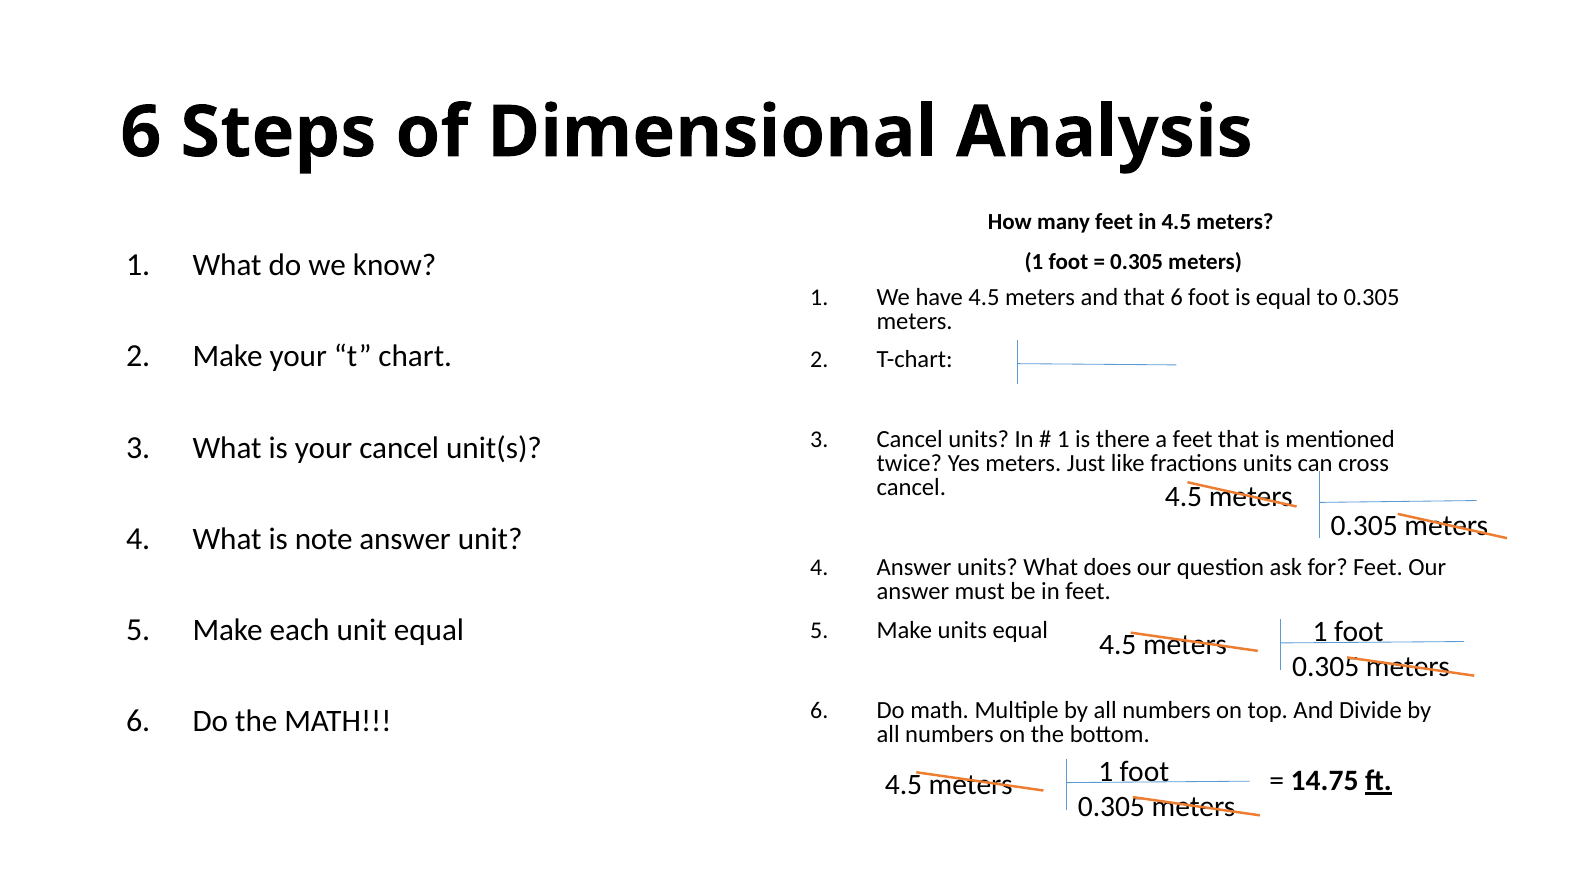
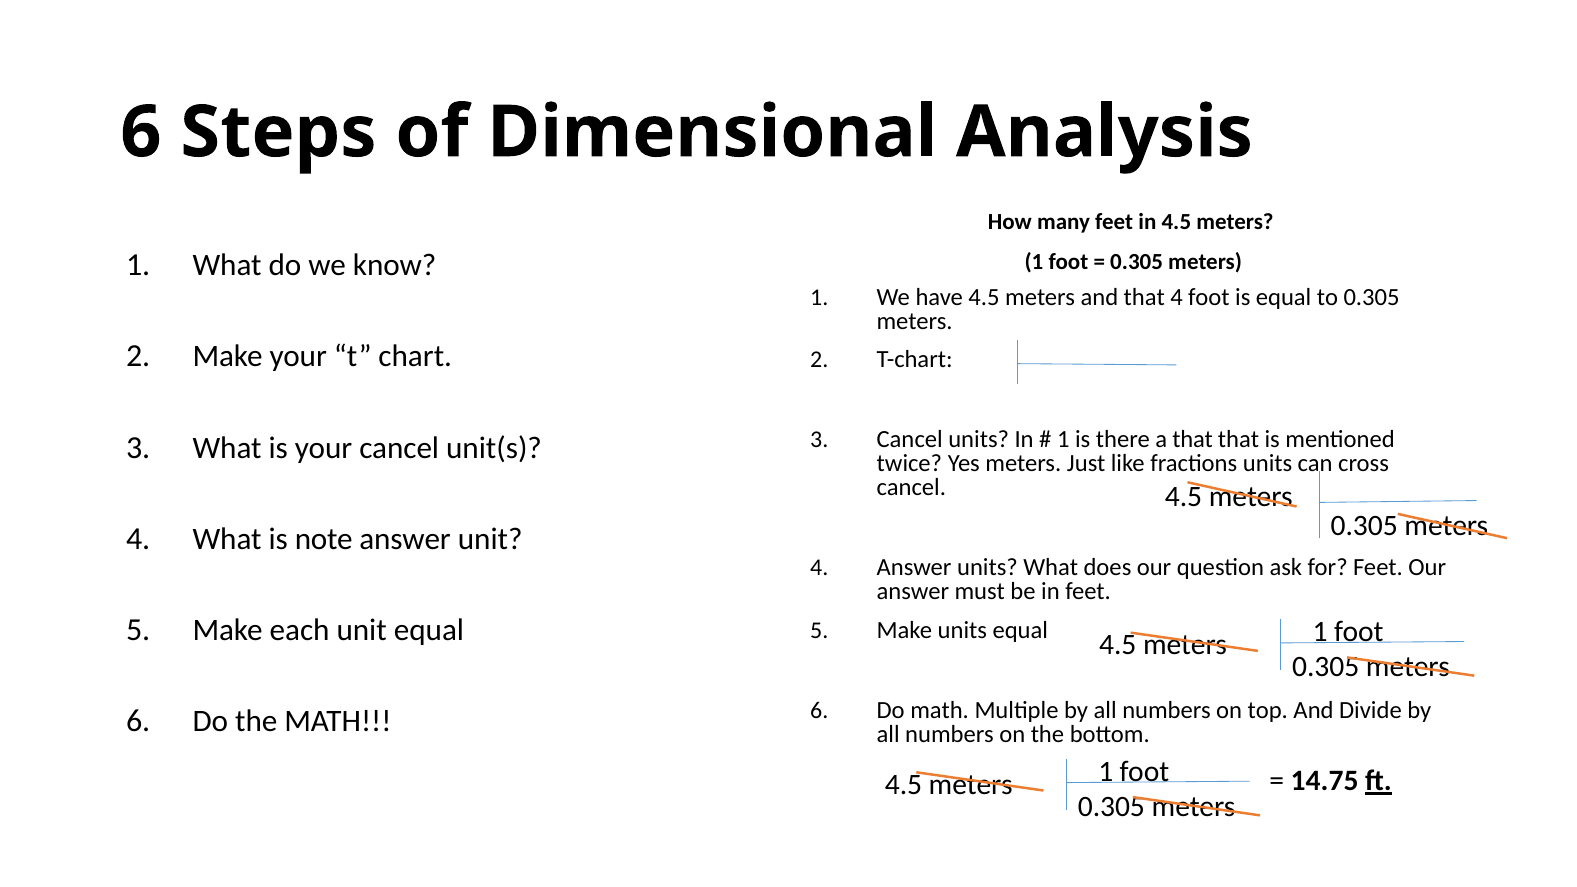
that 6: 6 -> 4 (1177, 297)
a feet: feet -> that (1193, 440)
